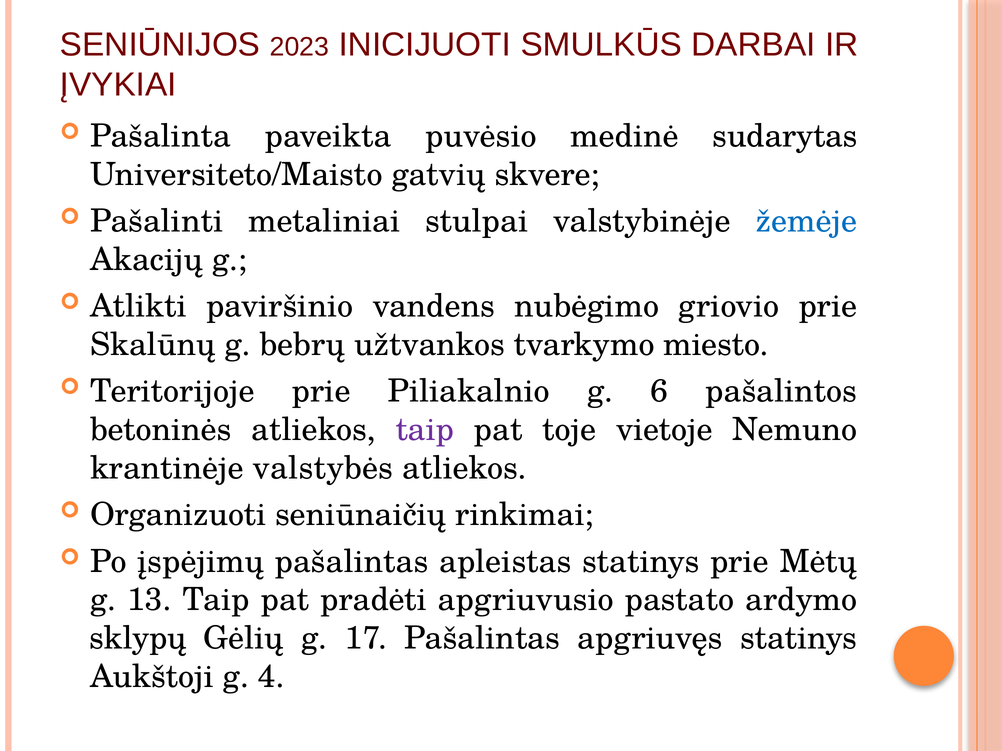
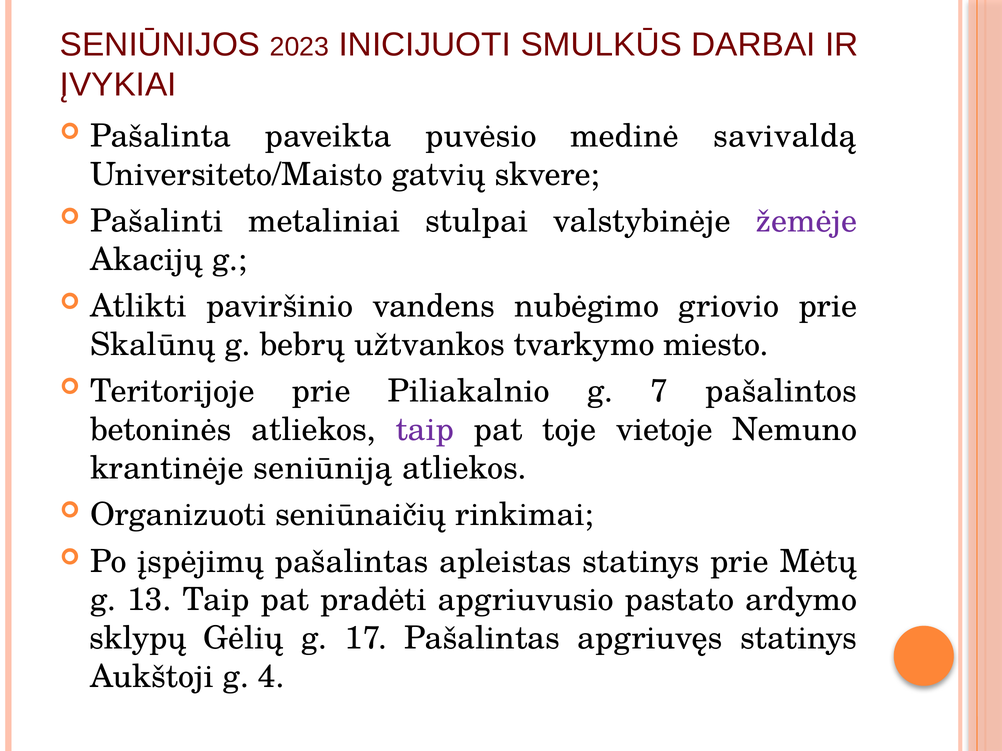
sudarytas: sudarytas -> savivaldą (785, 136)
žemėje colour: blue -> purple (807, 221)
6: 6 -> 7 (659, 392)
valstybės: valstybės -> seniūniją (323, 468)
